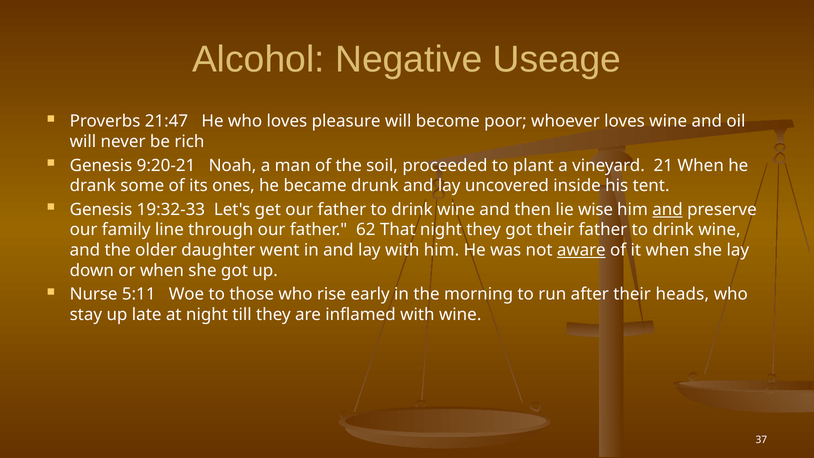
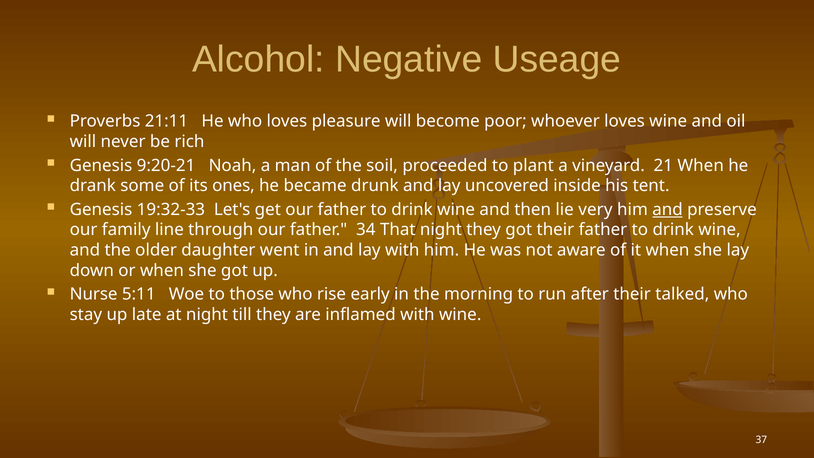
21:47: 21:47 -> 21:11 (166, 121)
wise: wise -> very (595, 209)
62: 62 -> 34 (366, 230)
aware underline: present -> none (581, 250)
heads: heads -> talked (682, 294)
